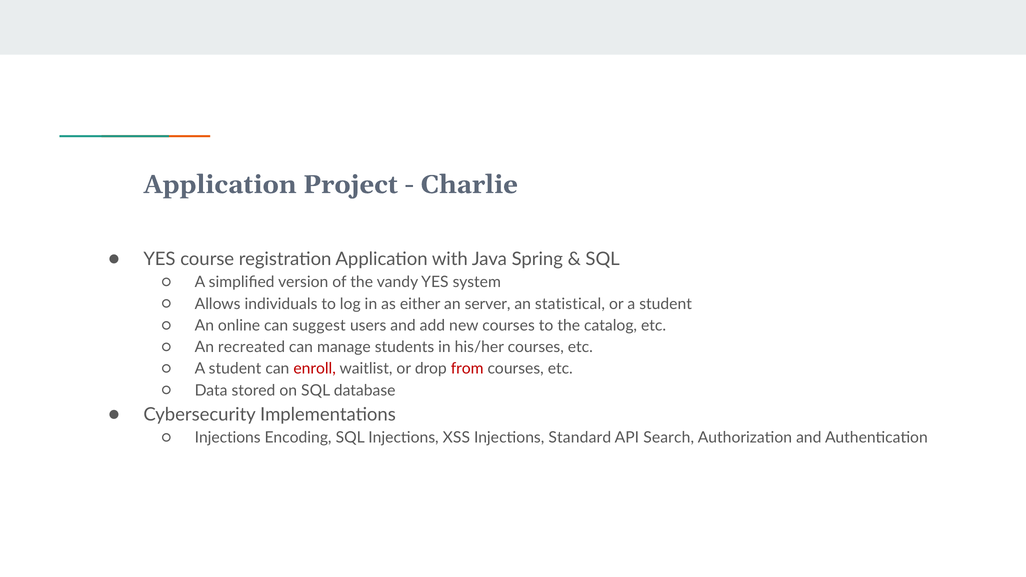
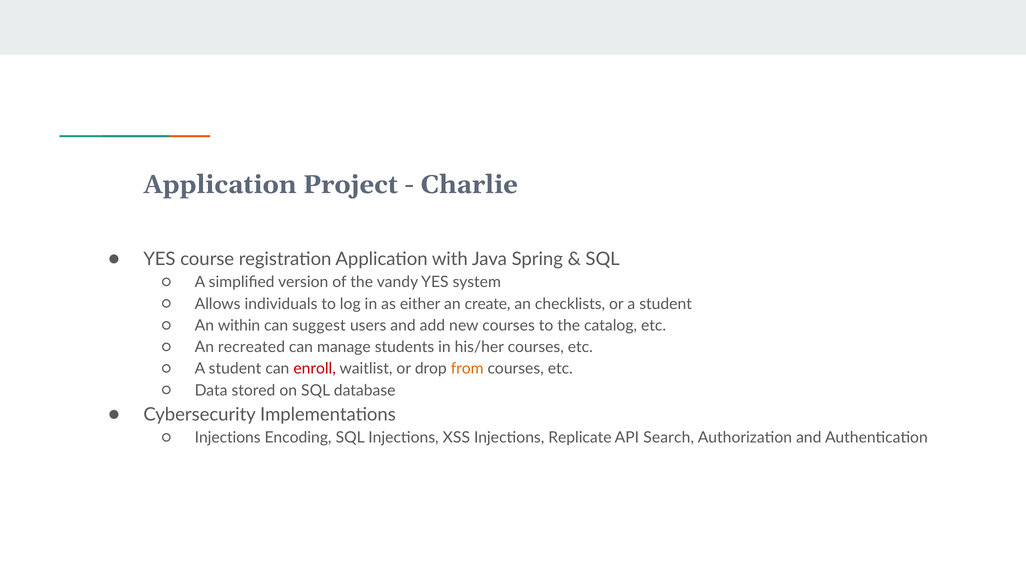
server: server -> create (488, 304)
statistical: statistical -> checklists (570, 304)
online: online -> within (239, 326)
from colour: red -> orange (467, 369)
Standard: Standard -> Replicate (580, 438)
